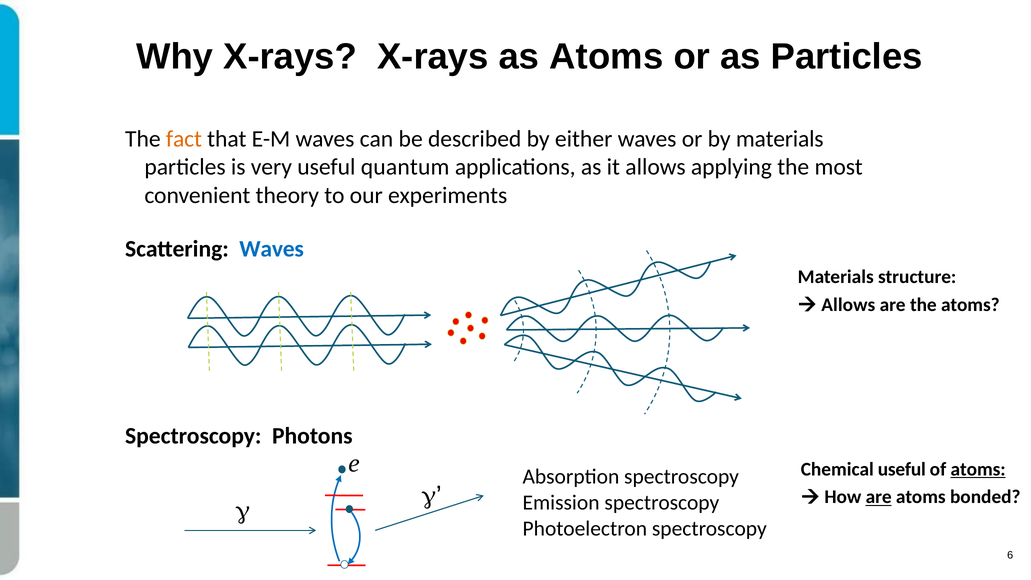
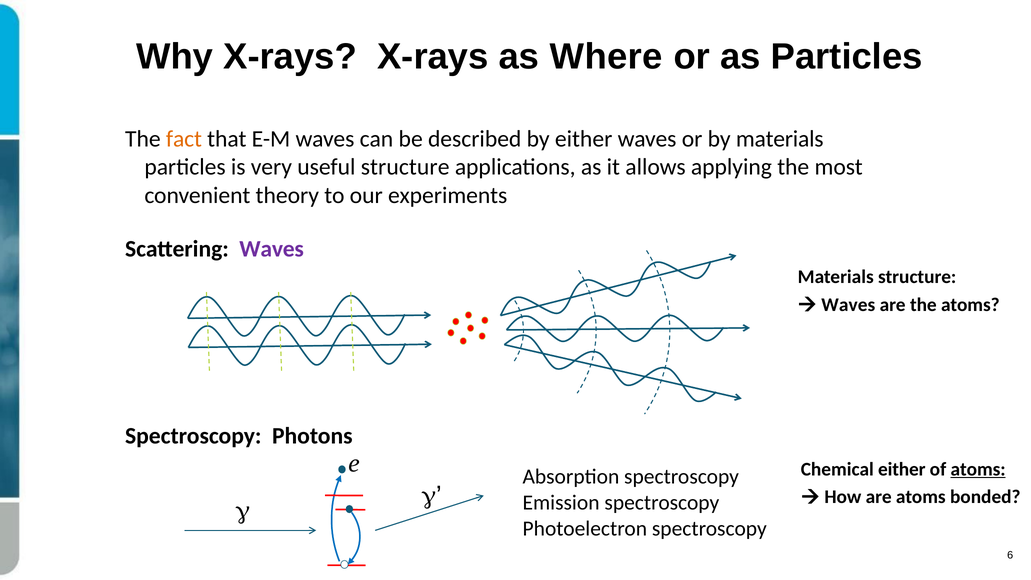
as Atoms: Atoms -> Where (606, 57)
useful quantum: quantum -> structure (405, 167)
Waves colour: blue -> purple (272, 249)
Allows: Allows -> Waves (848, 305)
Chemical useful: useful -> either (902, 469)
are underline: present -> none (879, 497)
